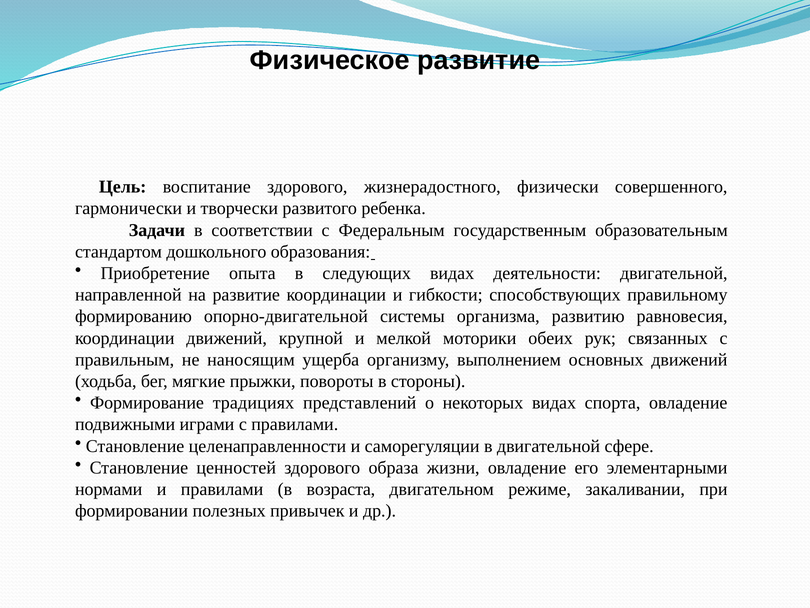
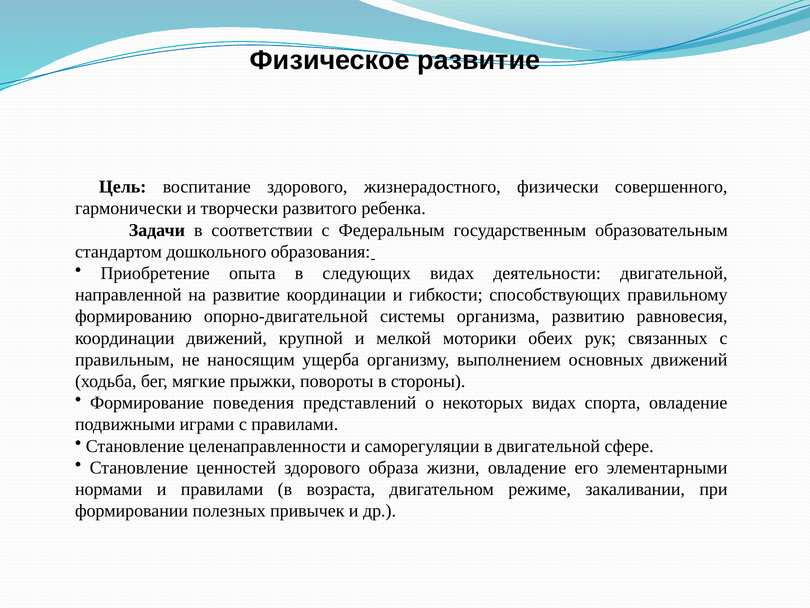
традициях: традициях -> поведения (253, 403)
